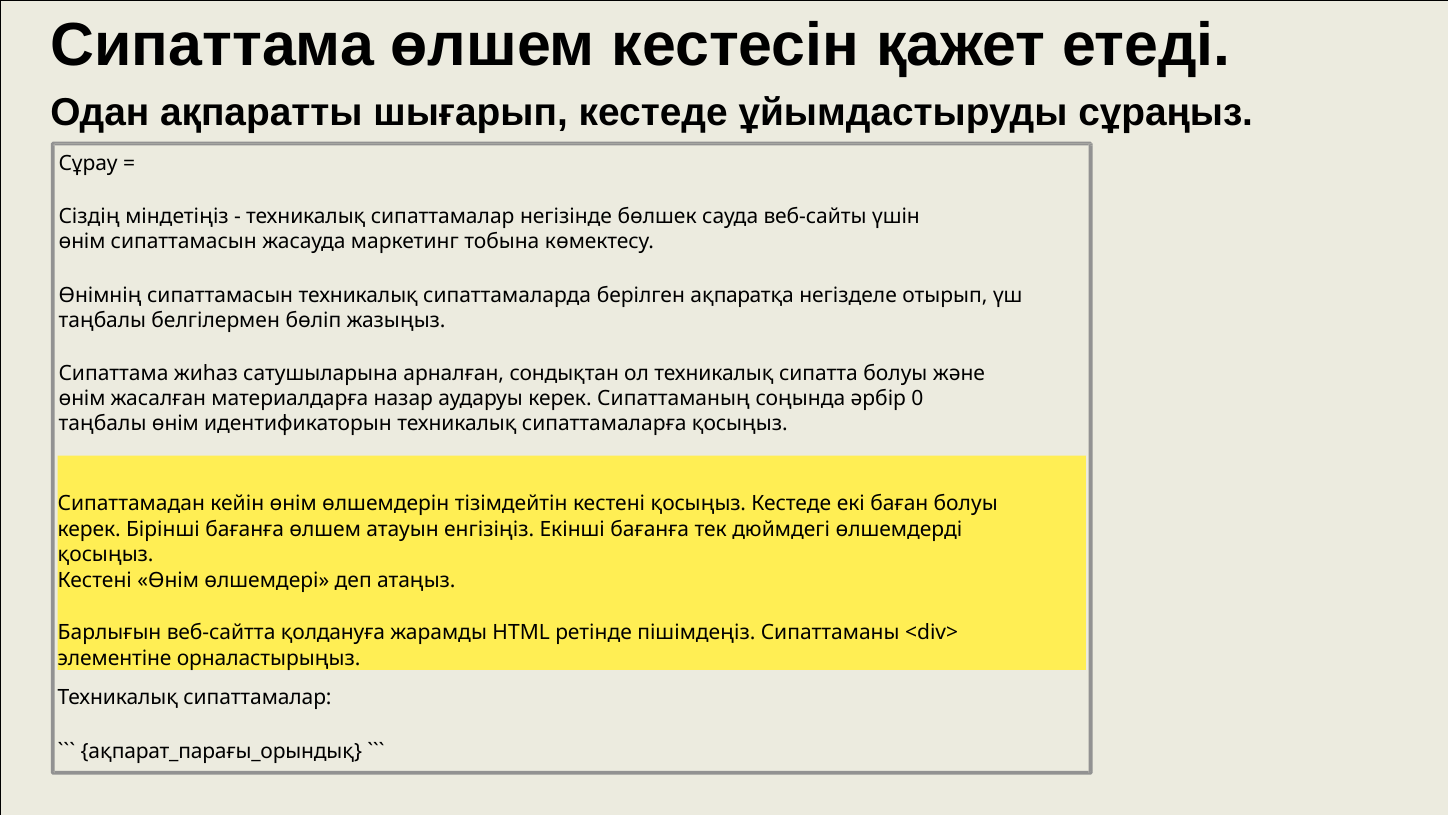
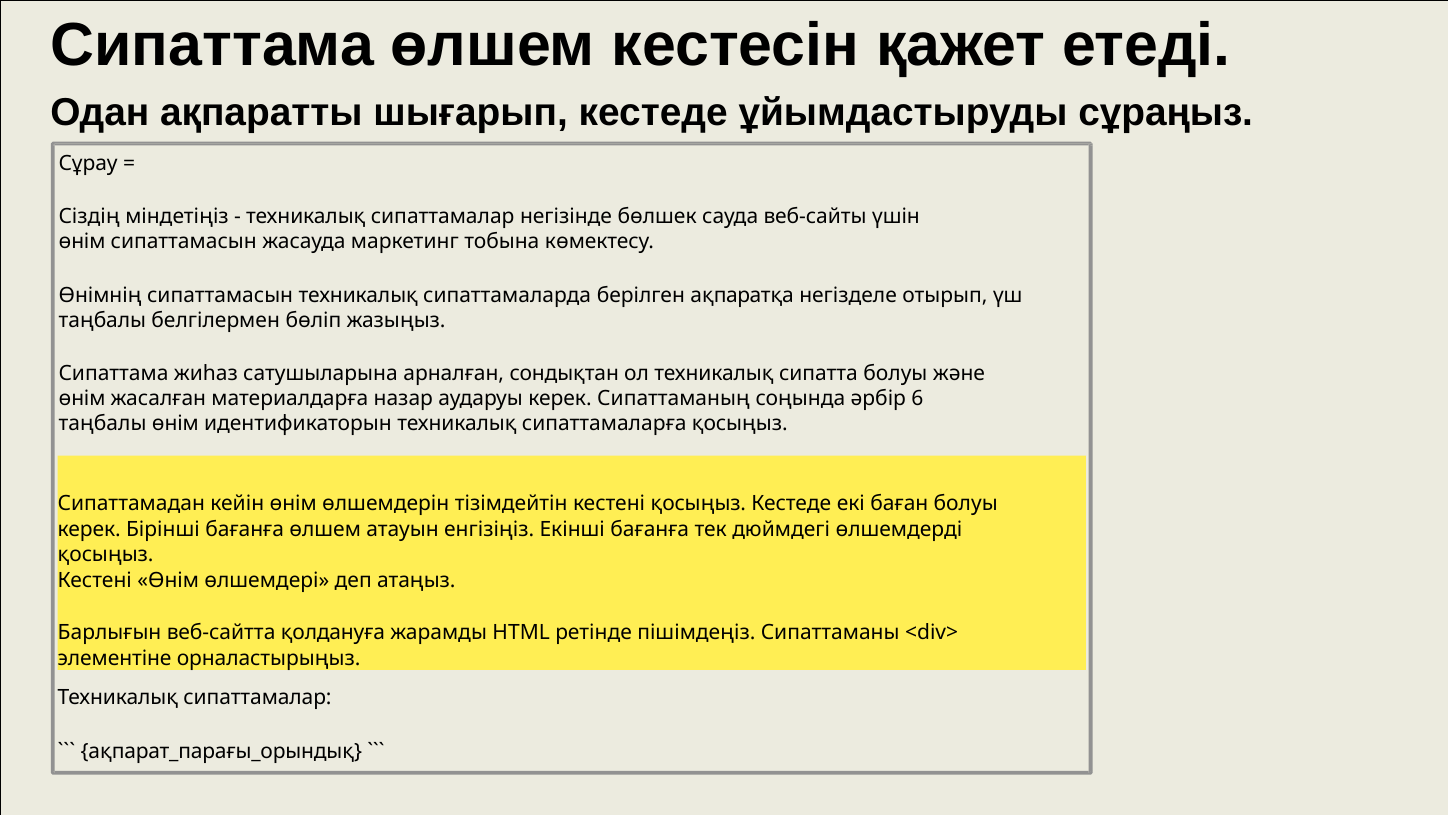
0: 0 -> 6 (917, 398)
